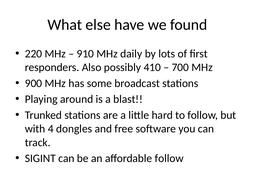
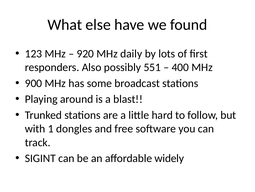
220: 220 -> 123 (33, 53)
910: 910 -> 920 (85, 53)
410: 410 -> 551 (152, 67)
700: 700 -> 400 (180, 67)
4: 4 -> 1 (51, 128)
affordable follow: follow -> widely (169, 158)
